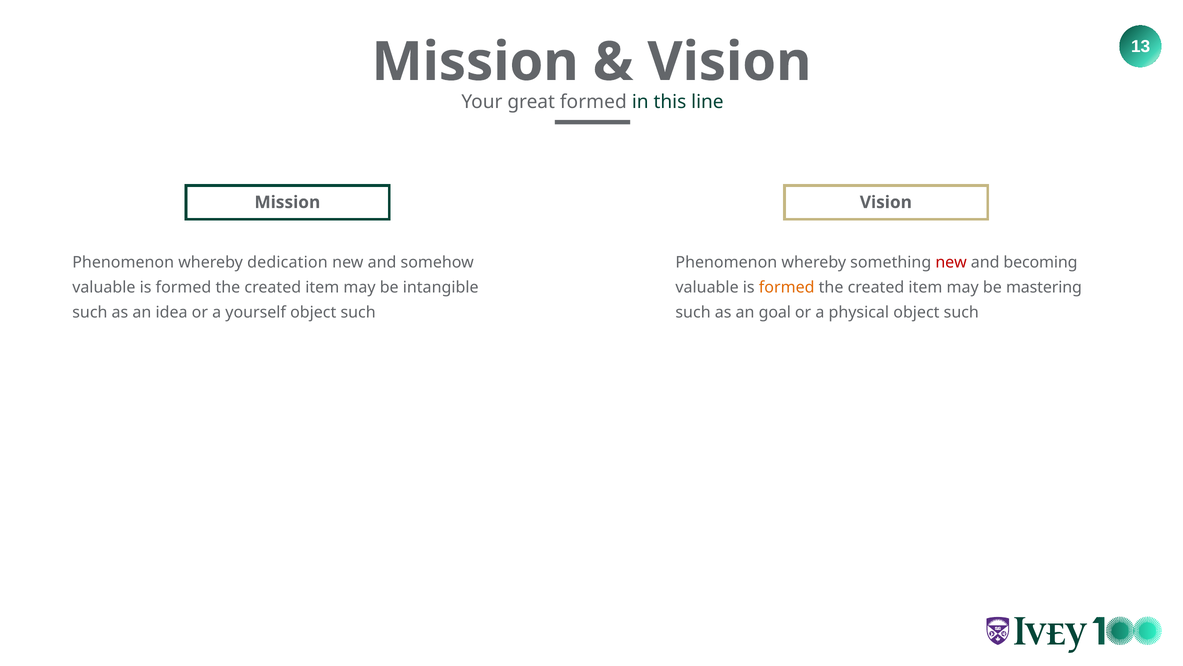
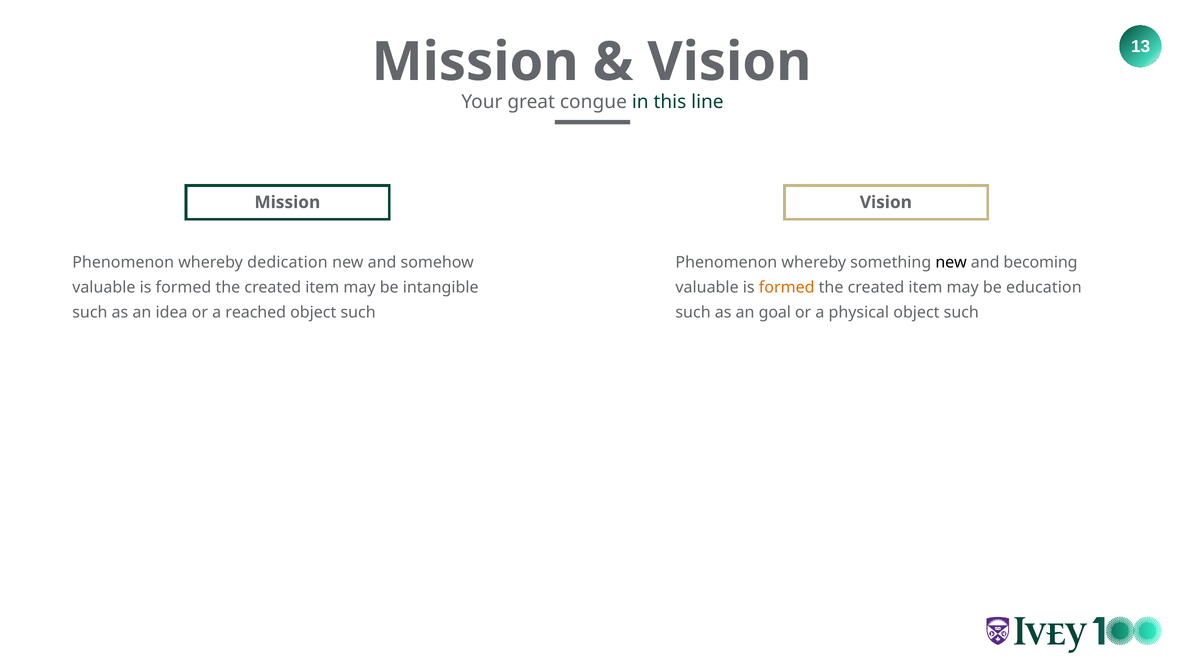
formed: formed -> congue (593, 102)
new colour: red -> black (951, 262)
mastering: mastering -> education (1044, 287)
yourself: yourself -> reached (256, 312)
